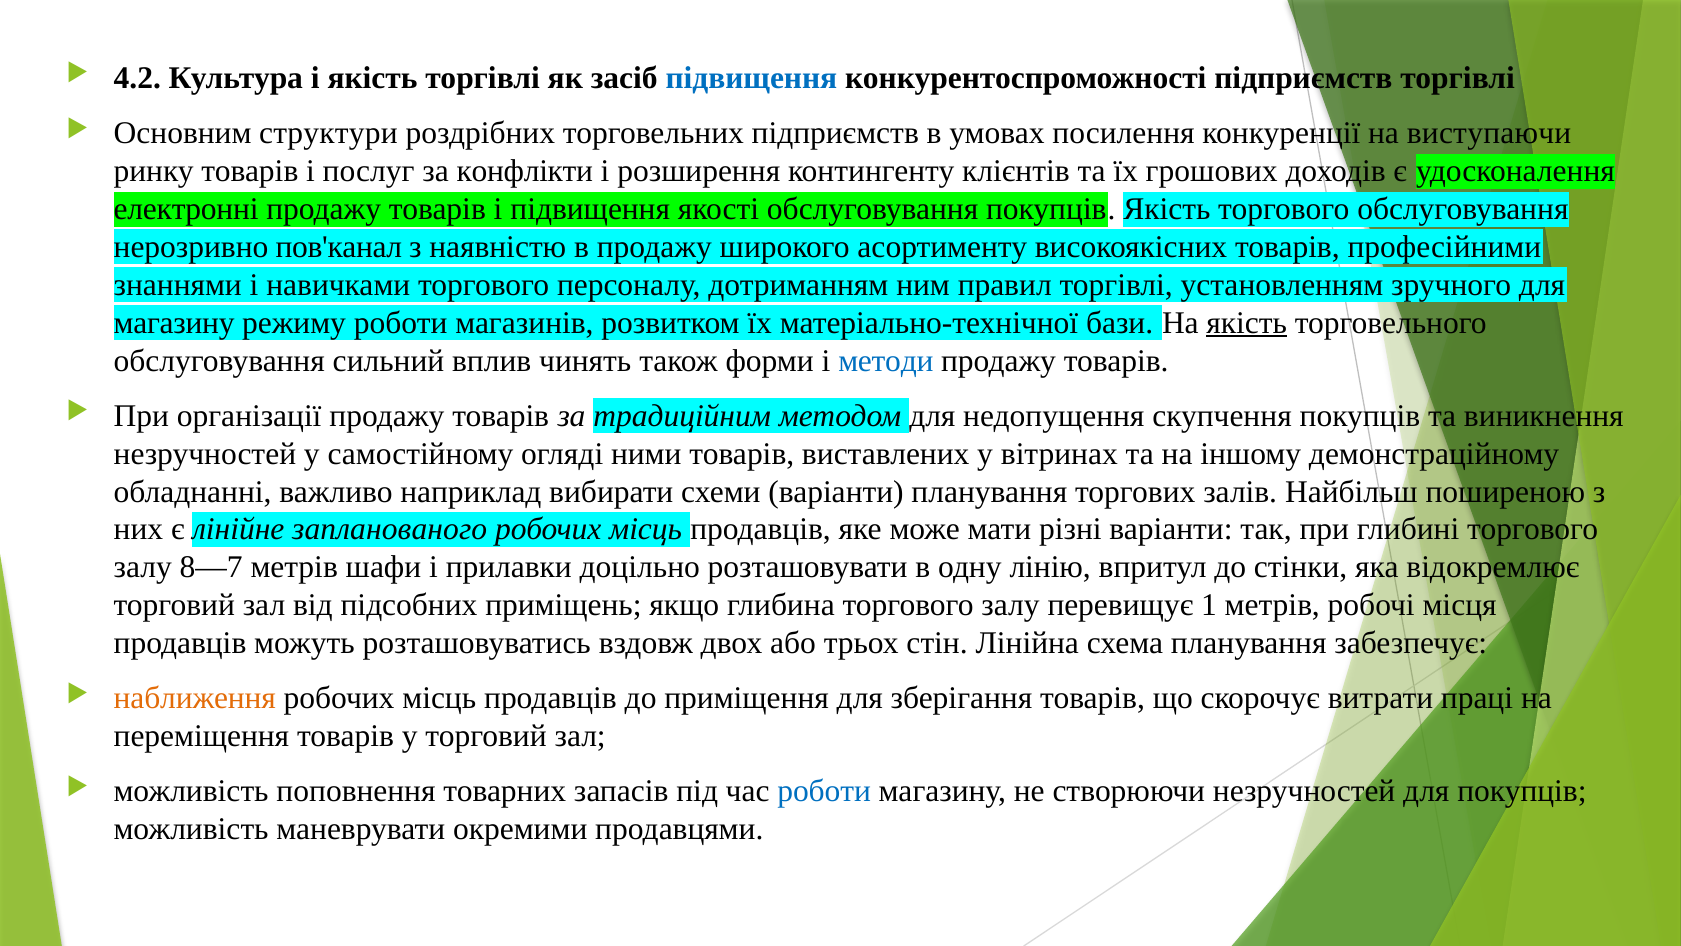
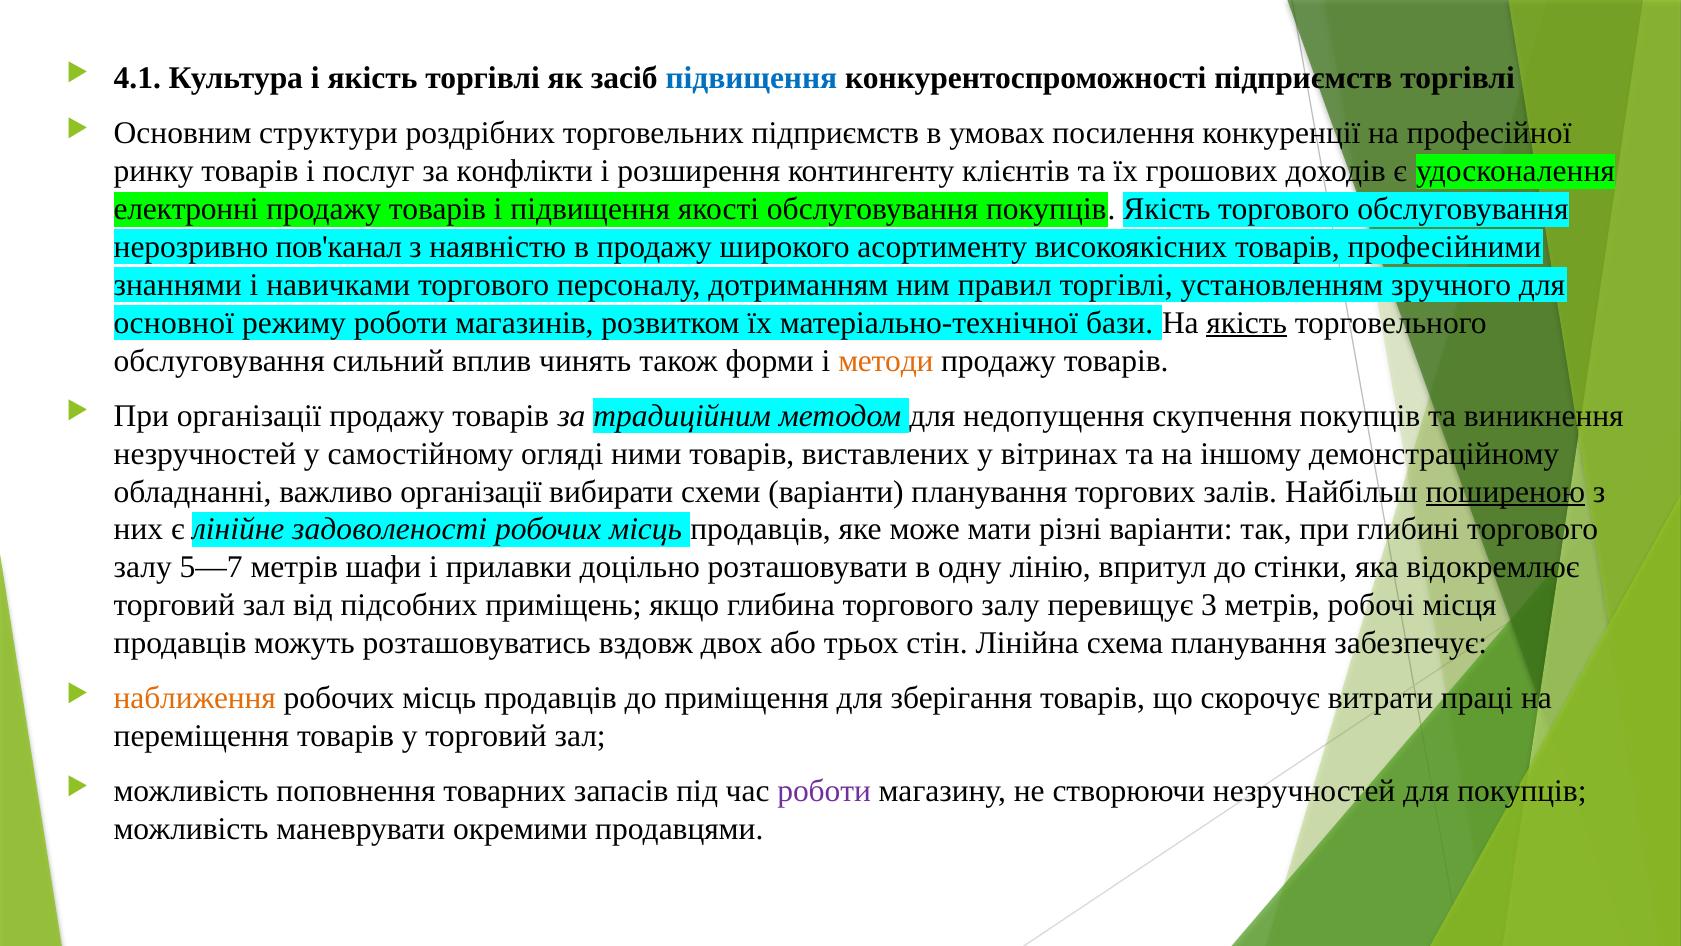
4.2: 4.2 -> 4.1 (137, 78)
виступаючи: виступаючи -> професійної (1489, 133)
магазину: магазину -> основної (174, 323)
методи colour: blue -> orange (886, 360)
важливо наприклад: наприклад -> організації (471, 491)
поширеною underline: none -> present (1505, 491)
запланованого: запланованого -> задоволеності (390, 529)
8—7: 8—7 -> 5—7 (211, 567)
1: 1 -> 3 (1209, 605)
роботи colour: blue -> purple (824, 791)
